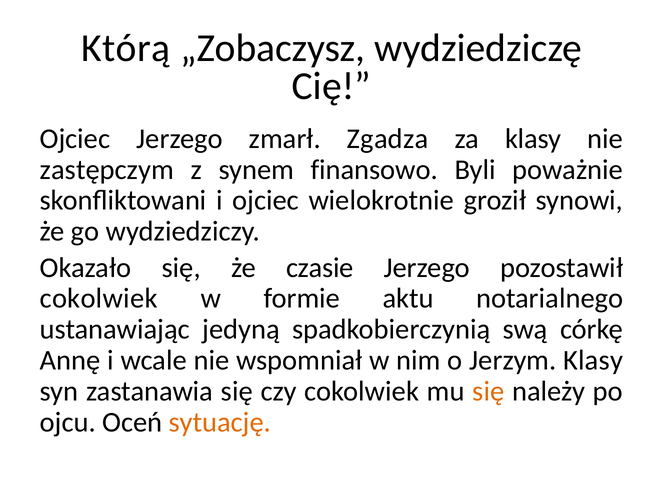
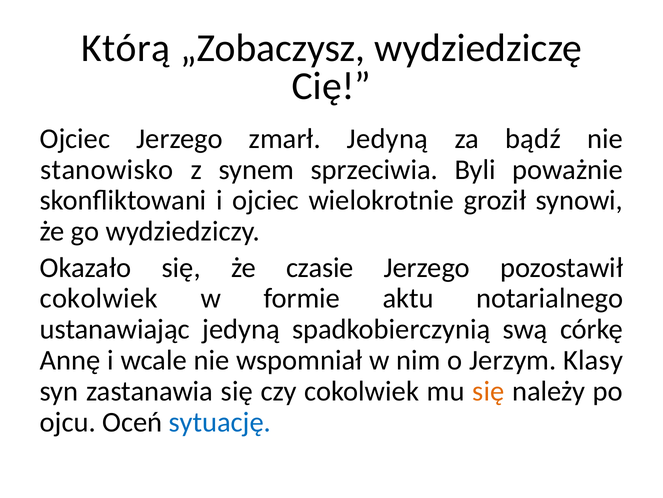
zmarł Zgadza: Zgadza -> Jedyną (387, 138)
za klasy: klasy -> bądź (533, 138)
zastępczym: zastępczym -> stanowisko (107, 169)
finansowo: finansowo -> sprzeciwia (374, 169)
sytuację colour: orange -> blue (220, 421)
